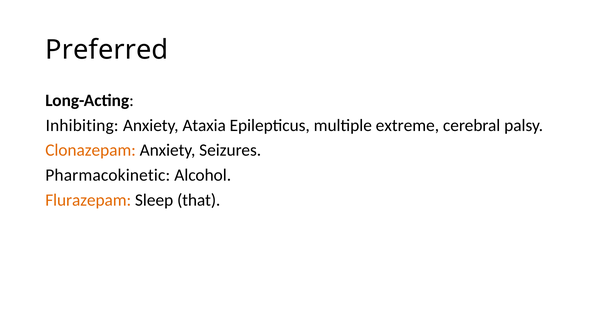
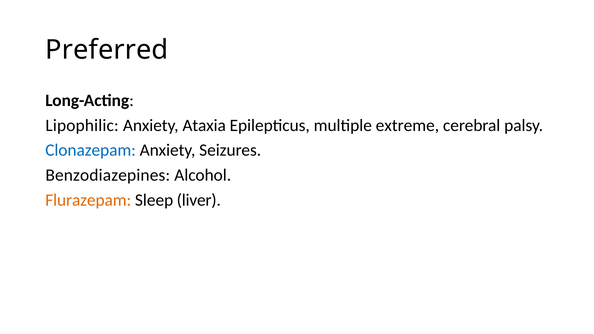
Inhibiting: Inhibiting -> Lipophilic (82, 125)
Clonazepam colour: orange -> blue (91, 150)
Pharmacokinetic: Pharmacokinetic -> Benzodiazepines (108, 175)
that: that -> liver (199, 200)
